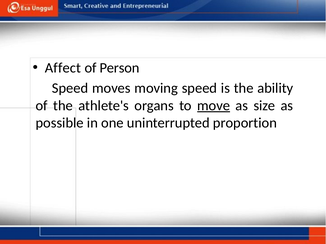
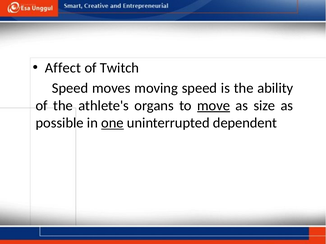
Person: Person -> Twitch (119, 68)
one underline: none -> present (112, 123)
proportion: proportion -> dependent (245, 123)
